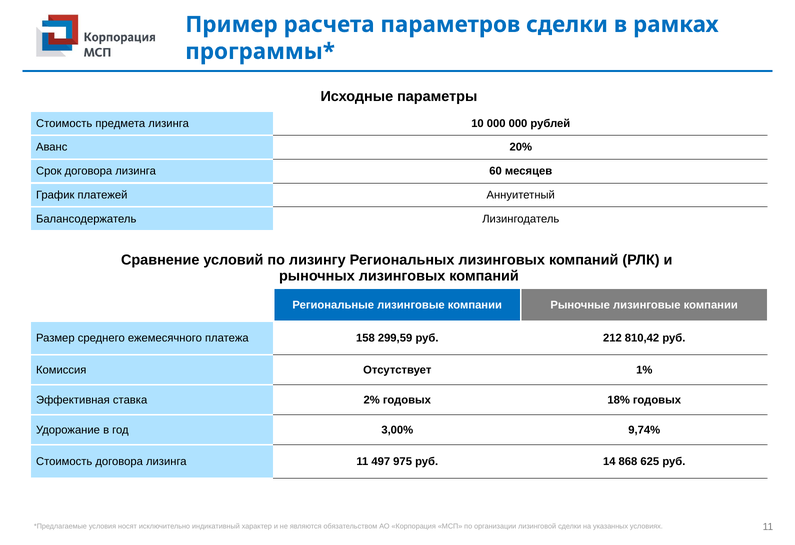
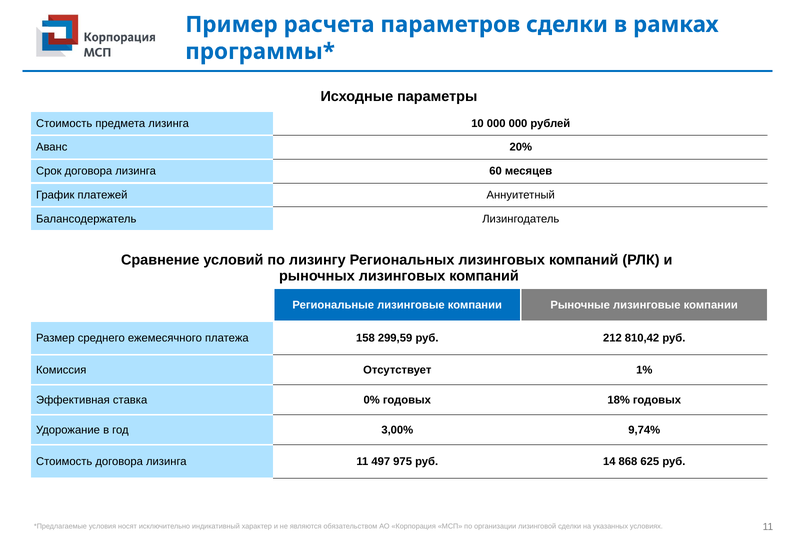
2%: 2% -> 0% (372, 400)
